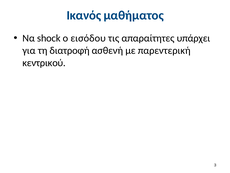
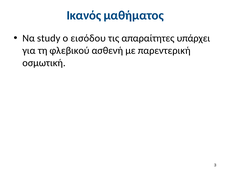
shock: shock -> study (49, 38)
διατροφή: διατροφή -> φλεβικού (70, 50)
κεντρικού: κεντρικού -> οσμωτική (44, 63)
